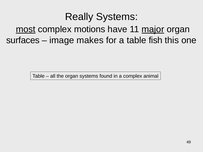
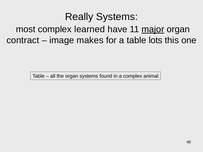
most underline: present -> none (26, 29)
motions: motions -> learned (90, 29)
surfaces: surfaces -> contract (23, 40)
fish: fish -> lots (156, 40)
